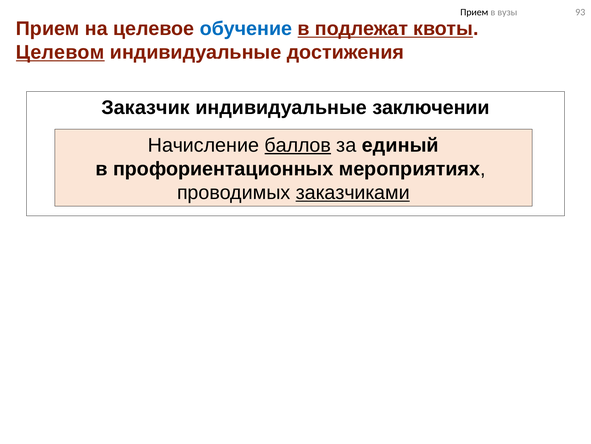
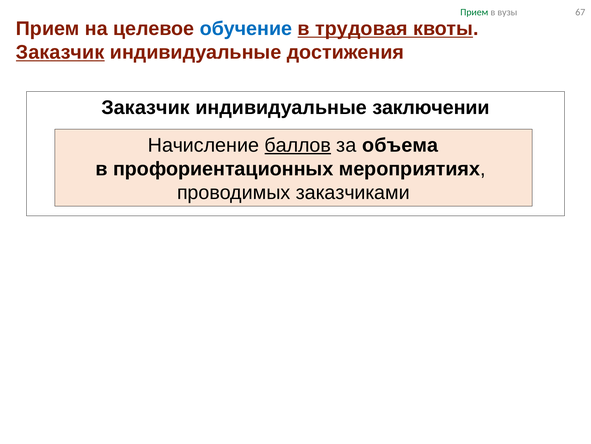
Прием colour: black -> green (474, 12)
93: 93 -> 67 (580, 12)
подлежат: подлежат -> трудовая (361, 29)
Целевом: Целевом -> Заказчик (60, 52)
единый: единый -> объема (400, 145)
заказчиками underline: present -> none (353, 192)
